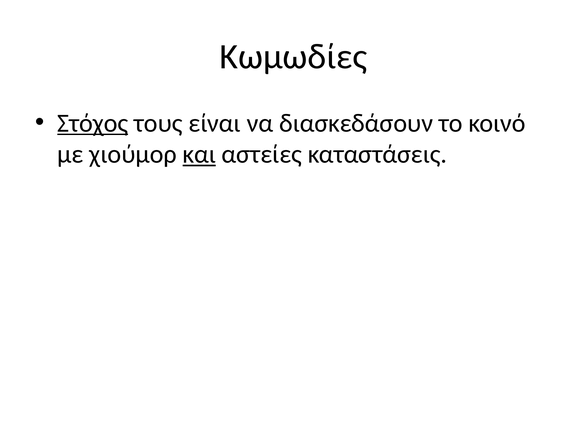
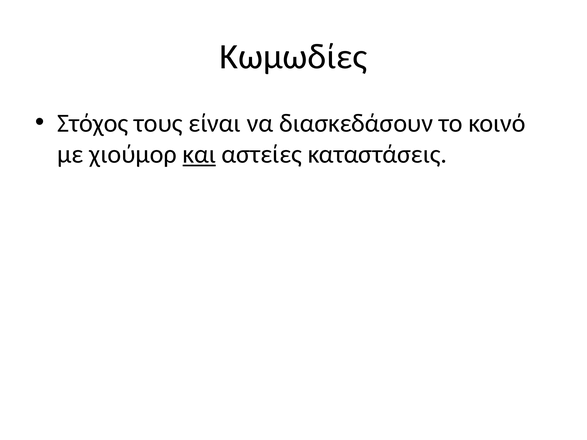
Στόχος underline: present -> none (93, 123)
